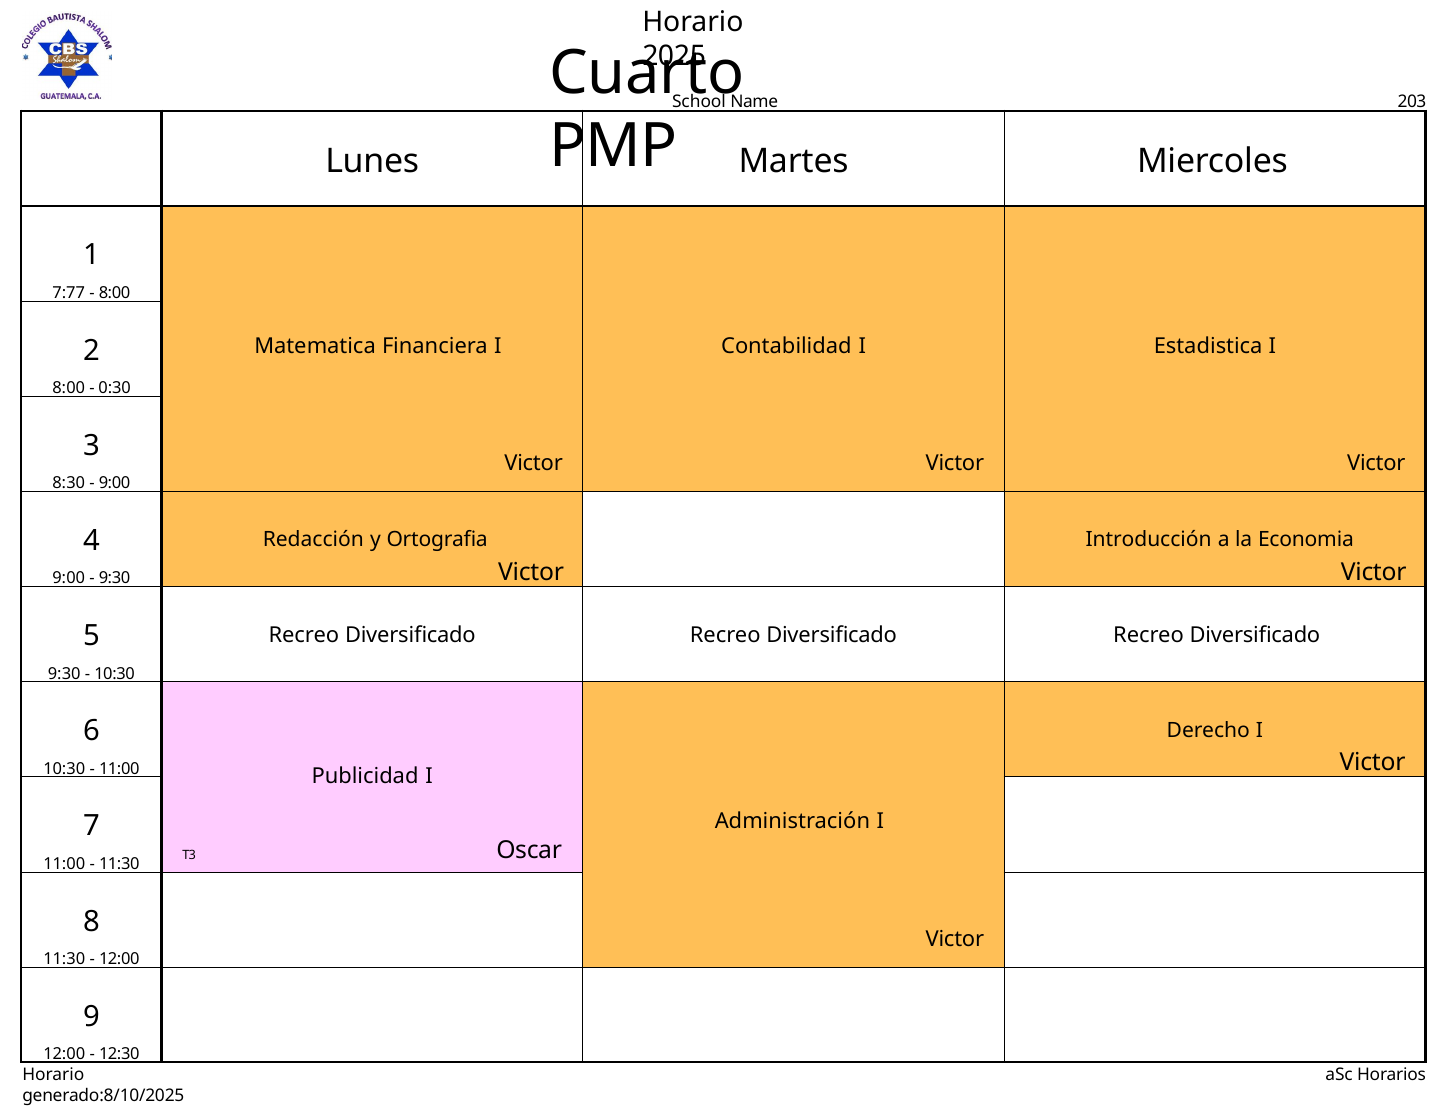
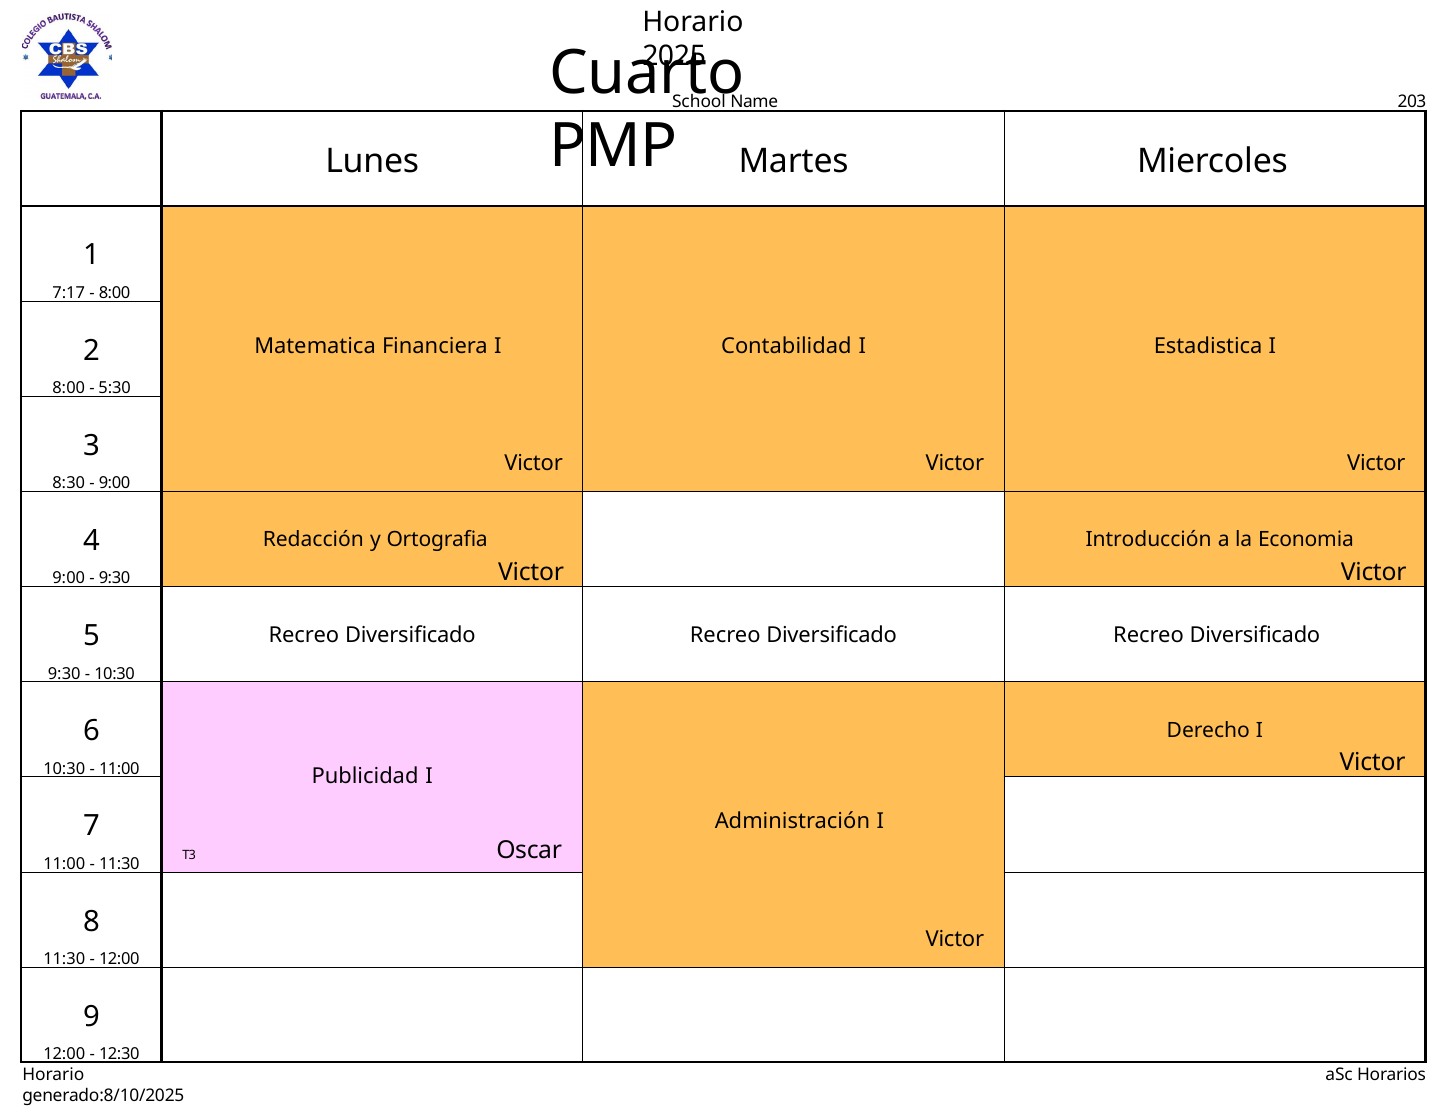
7:77: 7:77 -> 7:17 (69, 293)
0:30: 0:30 -> 5:30 (115, 388)
